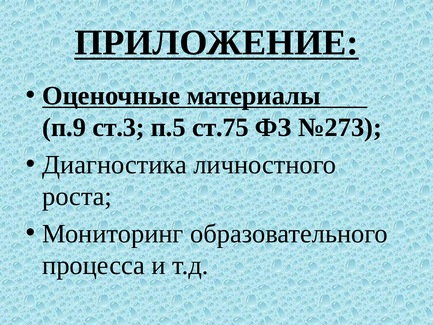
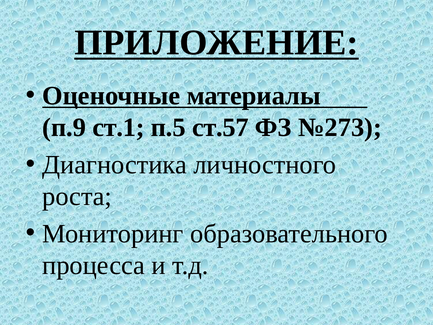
ст.3: ст.3 -> ст.1 (119, 127)
ст.75: ст.75 -> ст.57 (220, 127)
